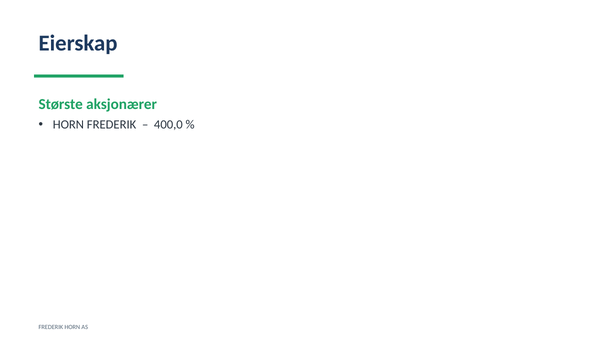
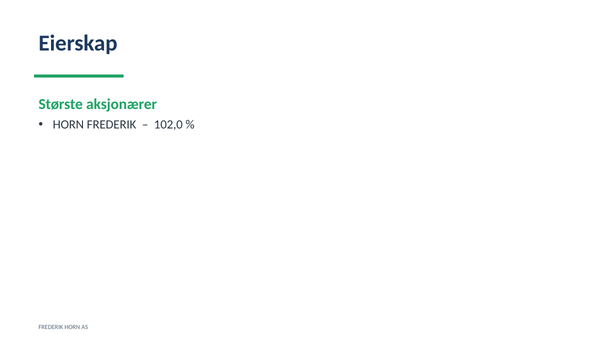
400,0: 400,0 -> 102,0 (168, 125)
